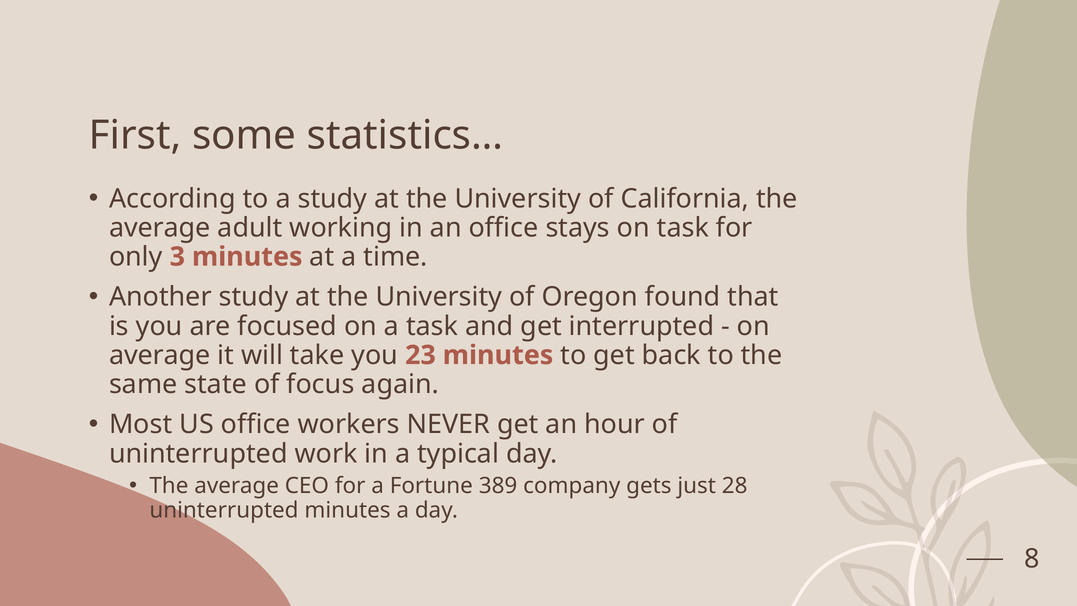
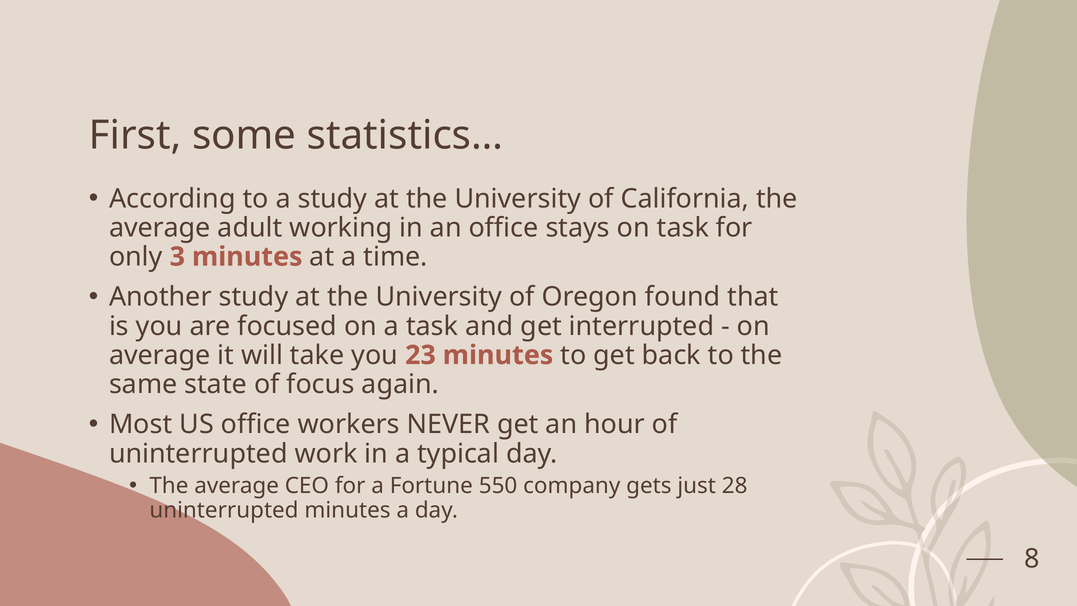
389: 389 -> 550 (498, 486)
